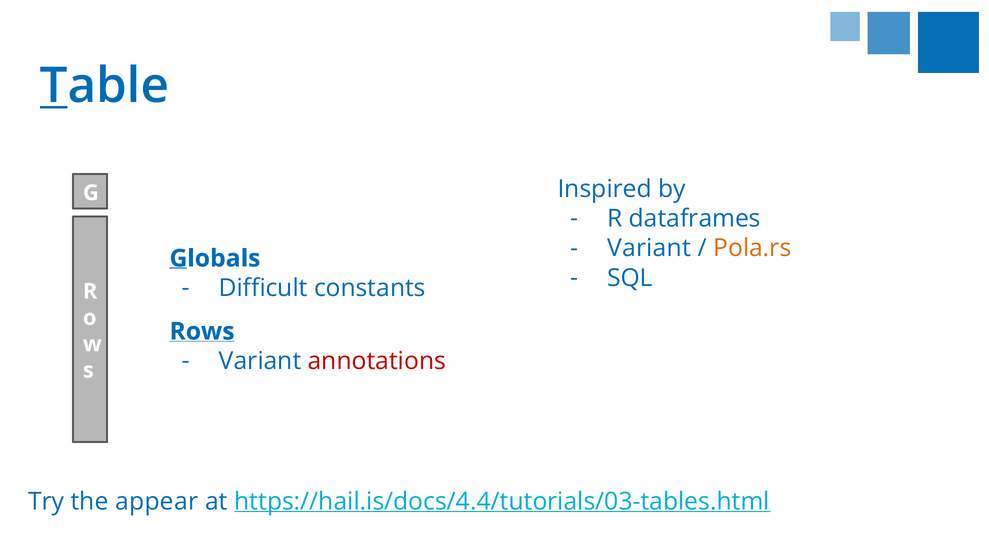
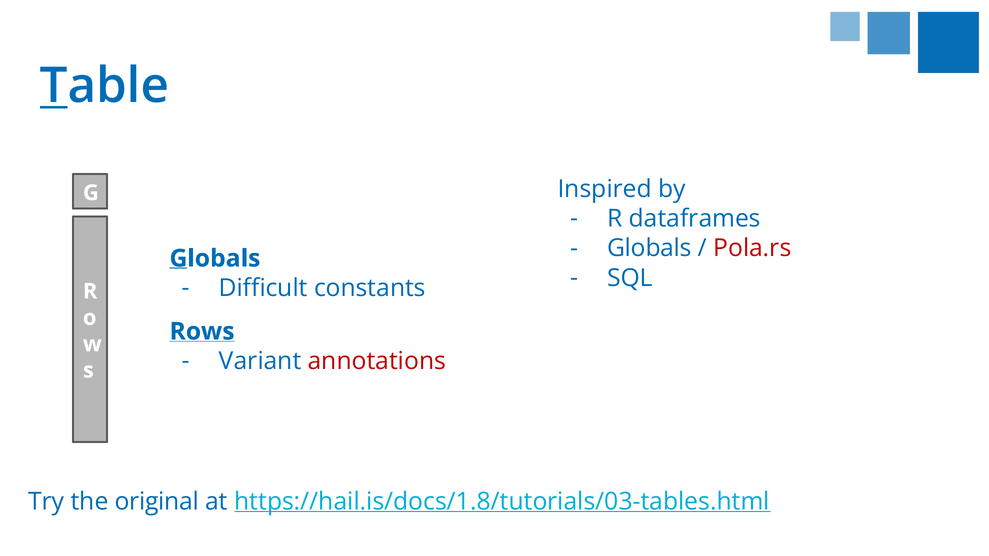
Variant: Variant -> Globals (649, 248)
Pola.rs colour: orange -> red (752, 248)
appear: appear -> original (157, 502)
https://hail.is/docs/4.4/tutorials/03-tables.html: https://hail.is/docs/4.4/tutorials/03-tables.html -> https://hail.is/docs/1.8/tutorials/03-tables.html (502, 502)
